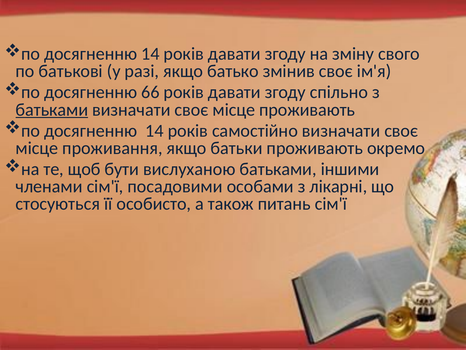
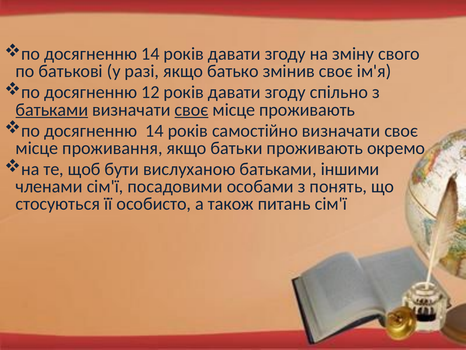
66: 66 -> 12 (150, 92)
своє underline: none -> present (192, 110)
лікарні: лікарні -> понять (338, 186)
